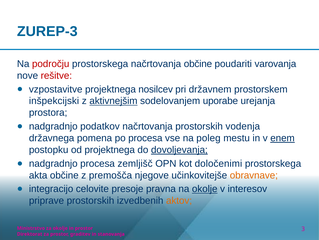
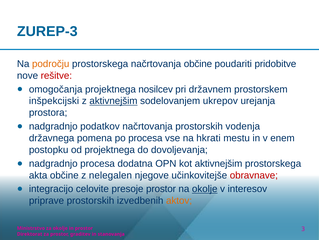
področju colour: red -> orange (51, 64)
varovanja: varovanja -> pridobitve (275, 64)
vzpostavitve: vzpostavitve -> omogočanja (56, 89)
uporabe: uporabe -> ukrepov (220, 101)
poleg: poleg -> hkrati (208, 138)
enem underline: present -> none (283, 138)
dovoljevanja underline: present -> none (179, 149)
zemljišč: zemljišč -> dodatna (135, 163)
kot določenimi: določenimi -> aktivnejšim (219, 163)
premošča: premošča -> nelegalen (110, 175)
obravnave colour: orange -> red (254, 175)
presoje pravna: pravna -> prostor (161, 188)
